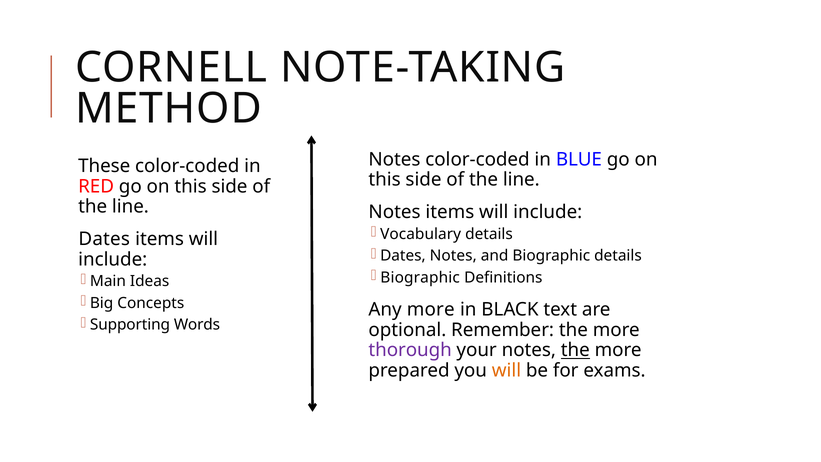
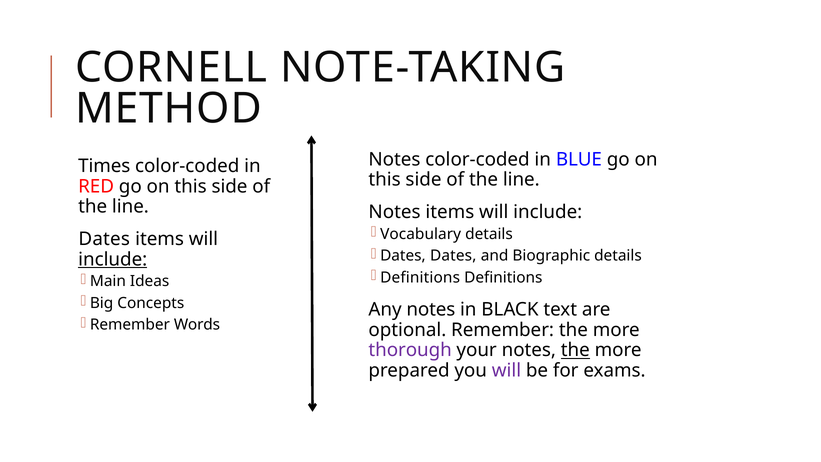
These: These -> Times (104, 166)
Dates Notes: Notes -> Dates (453, 256)
include underline: none -> present (113, 259)
Biographic: Biographic -> Definitions (420, 277)
Any more: more -> notes (431, 310)
Supporting: Supporting -> Remember (130, 325)
will colour: orange -> purple (506, 370)
